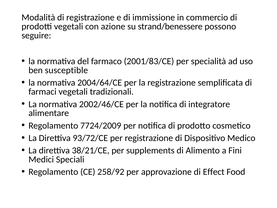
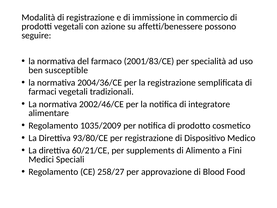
strand/benessere: strand/benessere -> affetti/benessere (170, 26)
2004/64/CE: 2004/64/CE -> 2004/36/CE (100, 83)
7724/2009: 7724/2009 -> 1035/2009 (101, 125)
93/72/CE: 93/72/CE -> 93/80/CE (90, 138)
38/21/CE: 38/21/CE -> 60/21/CE (91, 150)
258/92: 258/92 -> 258/27 (111, 172)
Effect: Effect -> Blood (214, 172)
